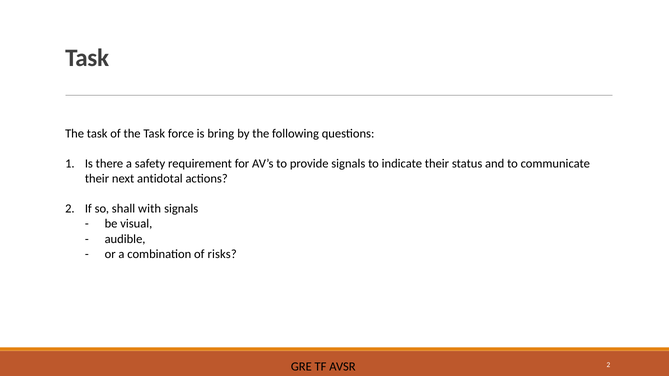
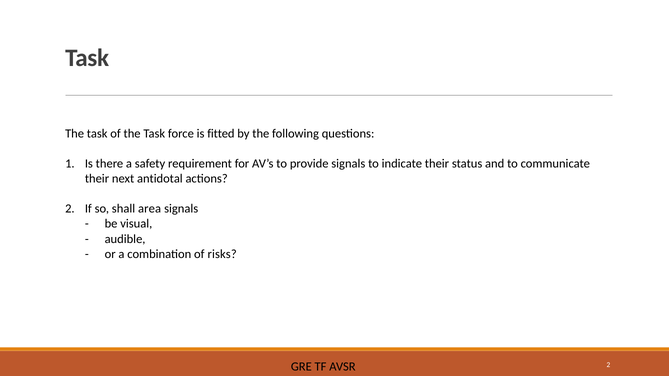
bring: bring -> fitted (221, 134)
with: with -> area (150, 209)
